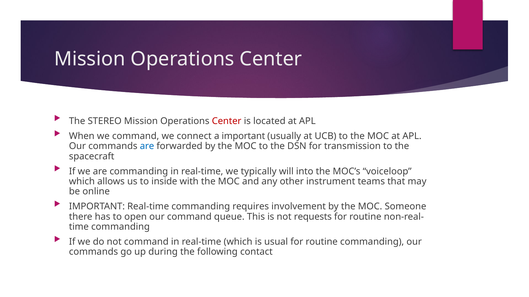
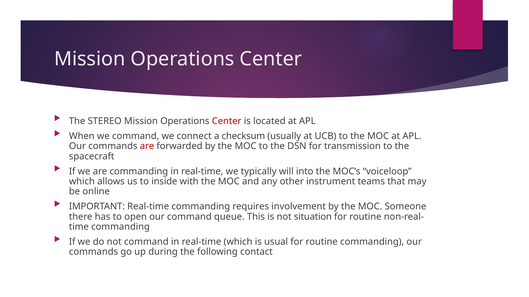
a important: important -> checksum (243, 136)
are colour: blue -> red (147, 146)
requests: requests -> situation (313, 217)
